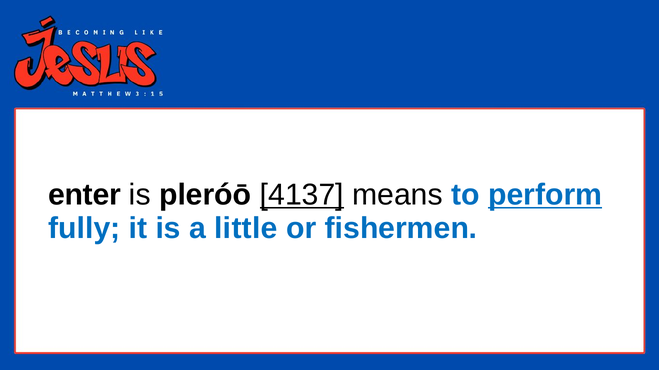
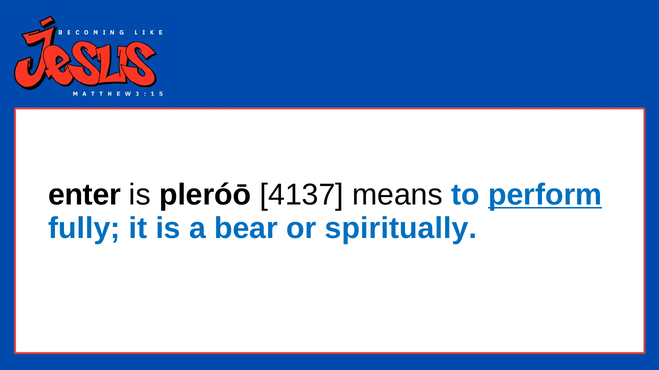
4137 underline: present -> none (302, 195)
little: little -> bear (246, 229)
fishermen: fishermen -> spiritually (401, 229)
